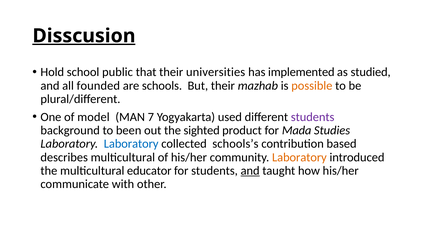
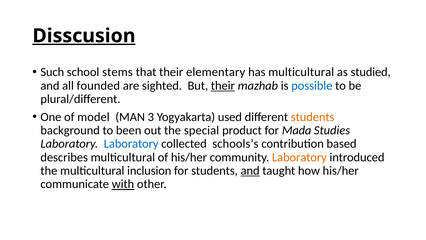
Hold: Hold -> Such (52, 72)
public: public -> stems (117, 72)
universities: universities -> elementary (216, 72)
has implemented: implemented -> multicultural (301, 72)
schools: schools -> sighted (162, 85)
their underline: none -> present (223, 85)
possible colour: orange -> blue (312, 85)
7: 7 -> 3 (151, 117)
students colour: purple -> orange (313, 117)
sighted: sighted -> special (202, 130)
educator: educator -> inclusion (149, 170)
with underline: none -> present (123, 184)
